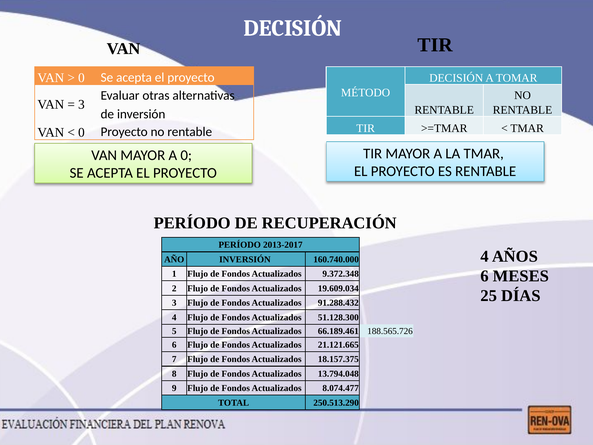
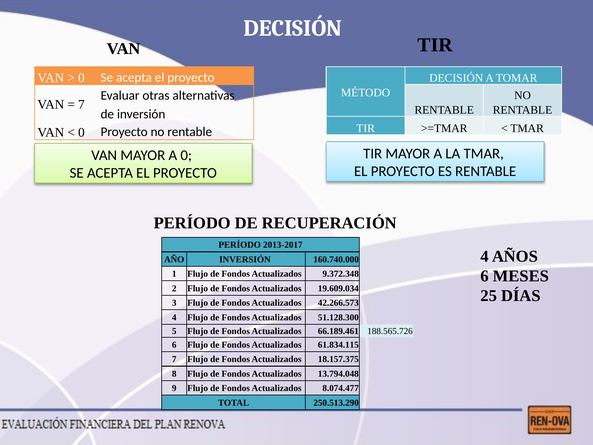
3: 3 -> 7 (81, 104)
91.288.432: 91.288.432 -> 42.266.573 (338, 303)
21.121.665: 21.121.665 -> 61.834.115 (338, 345)
